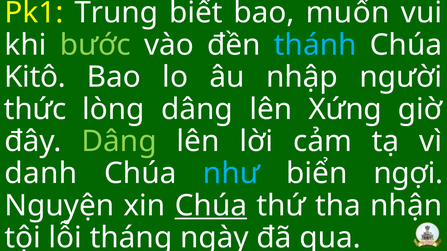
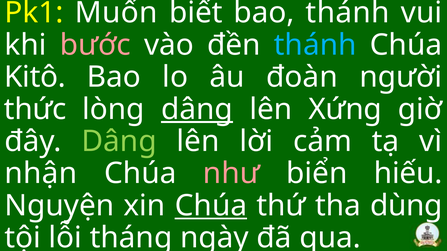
Trung: Trung -> Muốn (116, 13)
bao muốn: muốn -> thánh (348, 13)
bước colour: light green -> pink (95, 45)
nhập: nhập -> đoàn (302, 77)
dâng underline: none -> present (197, 109)
danh: danh -> nhận (41, 174)
như colour: light blue -> pink (231, 174)
ngợi: ngợi -> hiếu (408, 174)
nhận: nhận -> dùng (406, 206)
